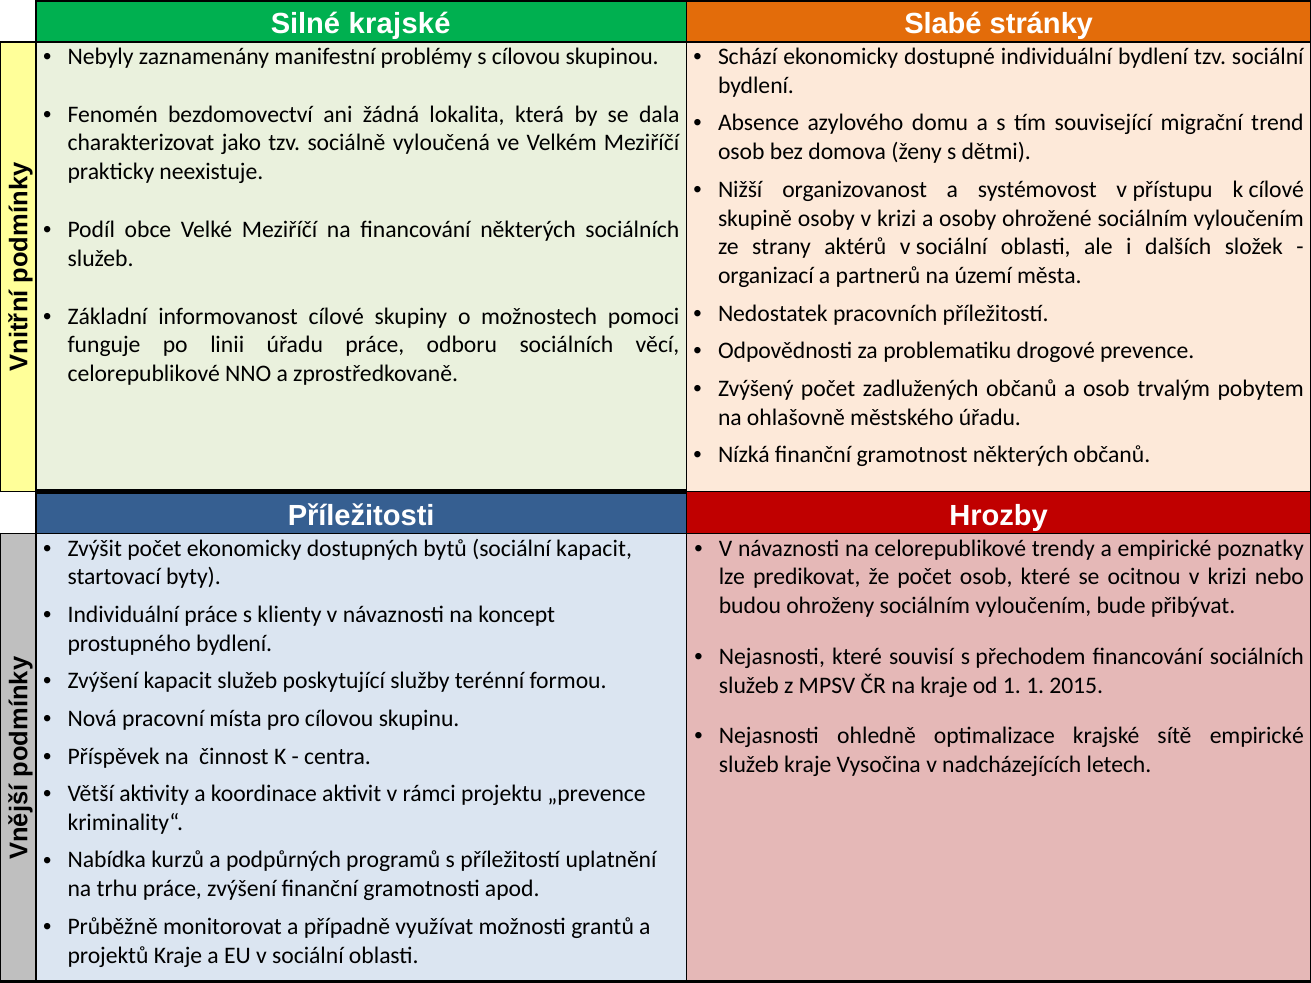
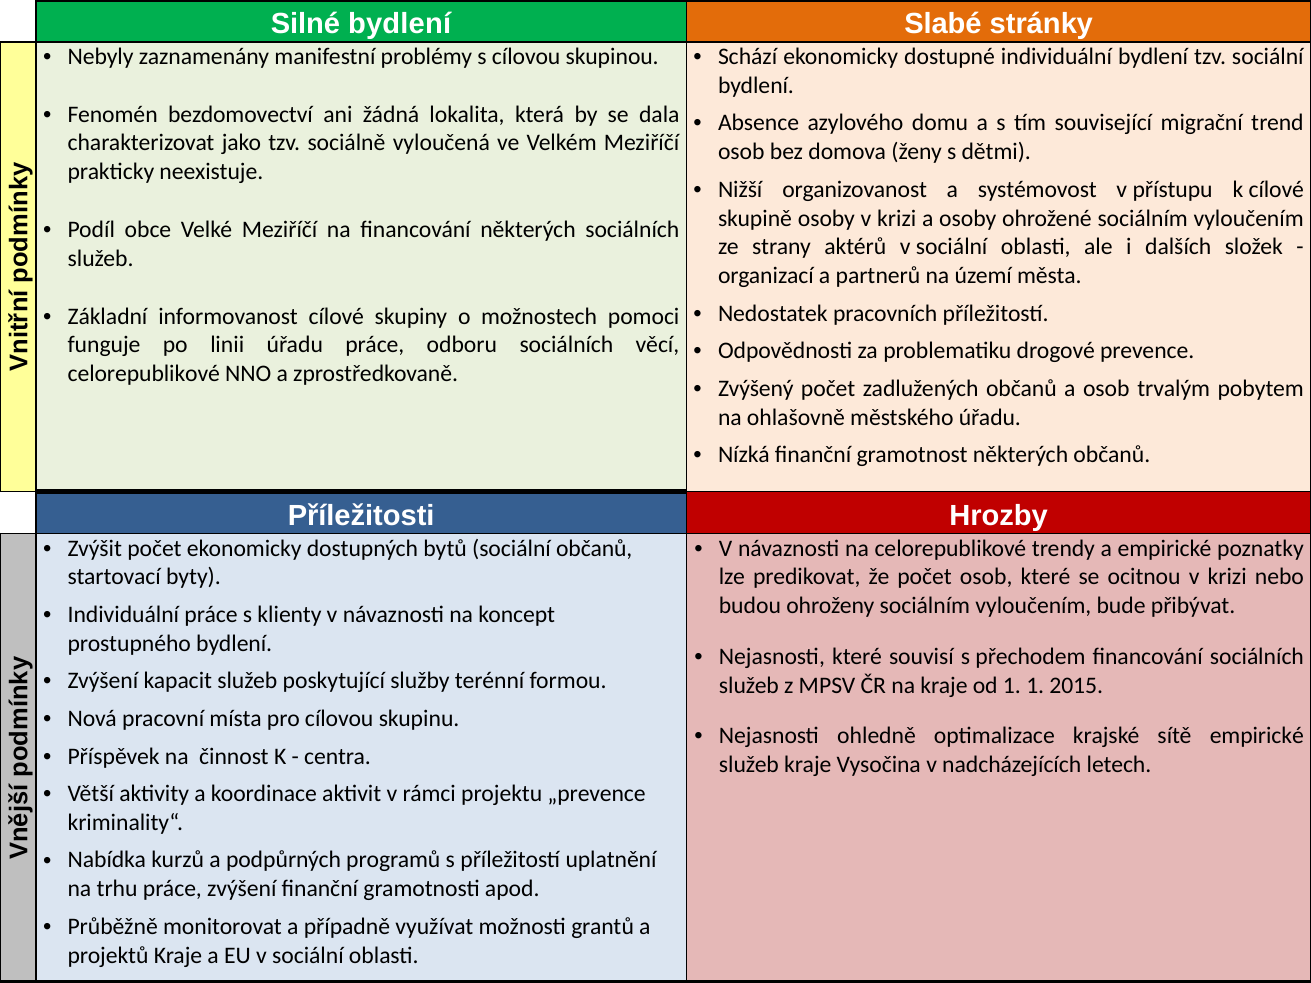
Silné krajské: krajské -> bydlení (400, 24)
sociální kapacit: kapacit -> občanů (594, 548)
